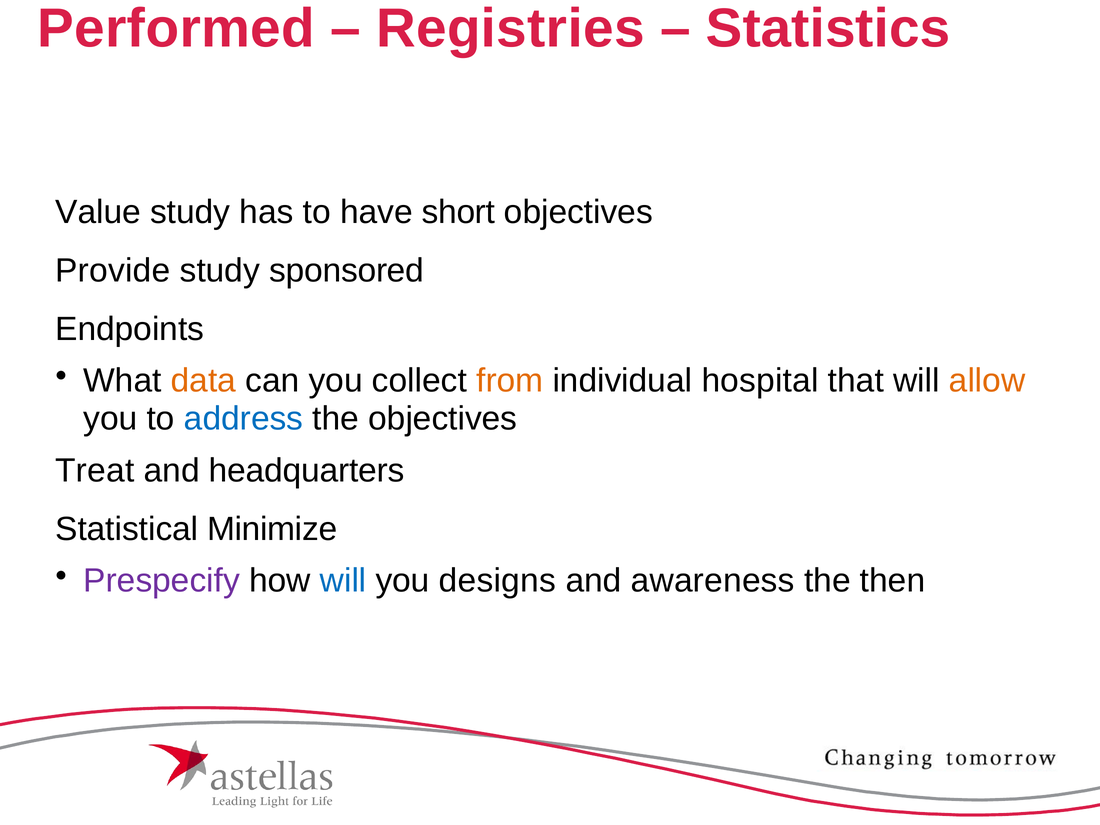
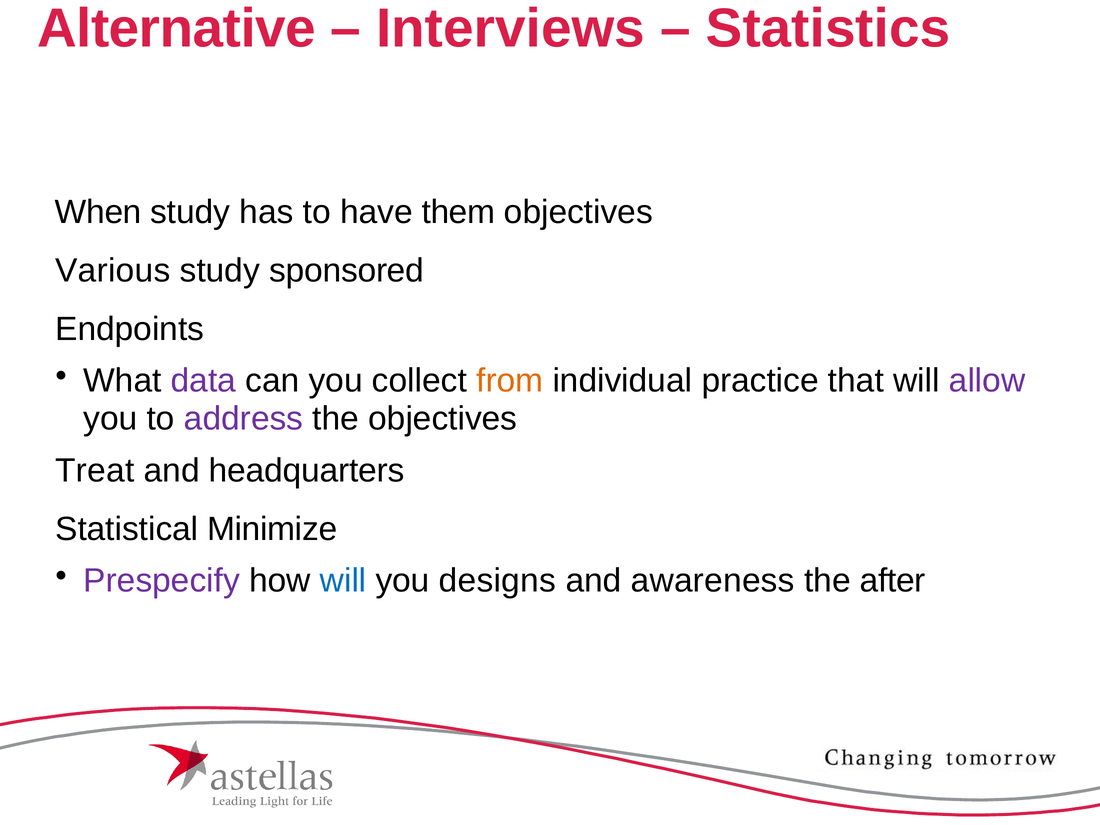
Performed: Performed -> Alternative (177, 29)
Registries: Registries -> Interviews (511, 29)
Value: Value -> When (98, 212)
short: short -> them (458, 212)
Provide: Provide -> Various (113, 270)
data colour: orange -> purple (203, 381)
hospital: hospital -> practice (760, 381)
allow colour: orange -> purple (987, 381)
address colour: blue -> purple (244, 419)
then: then -> after (893, 581)
